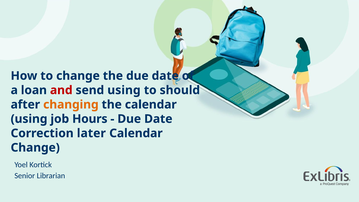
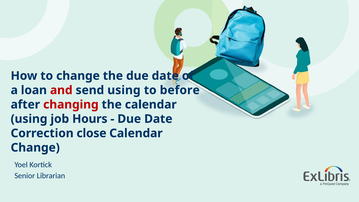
should: should -> before (180, 90)
changing colour: orange -> red (71, 105)
later: later -> close (91, 133)
